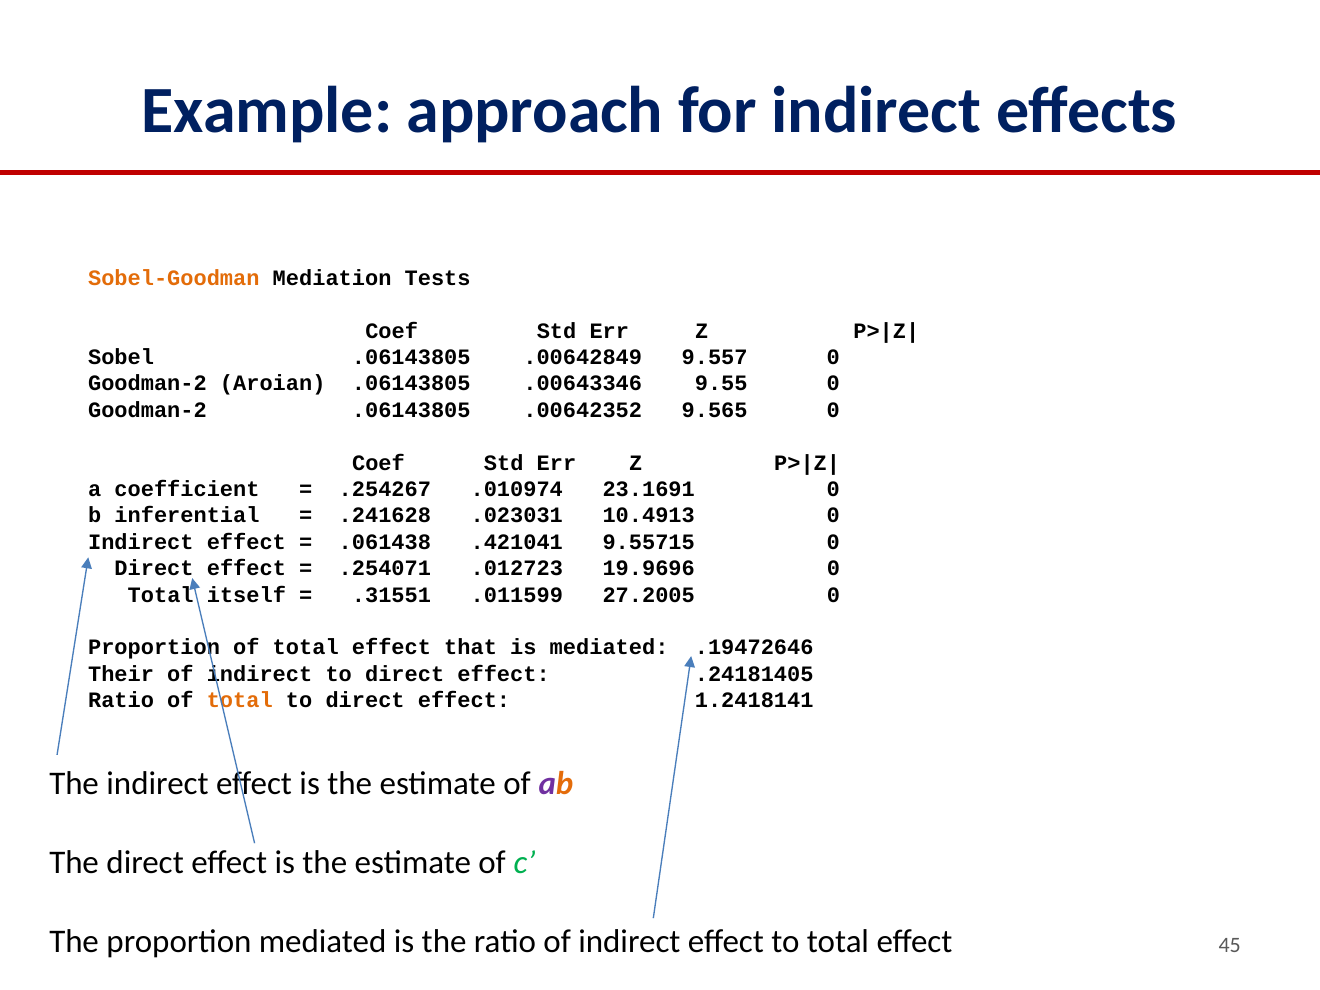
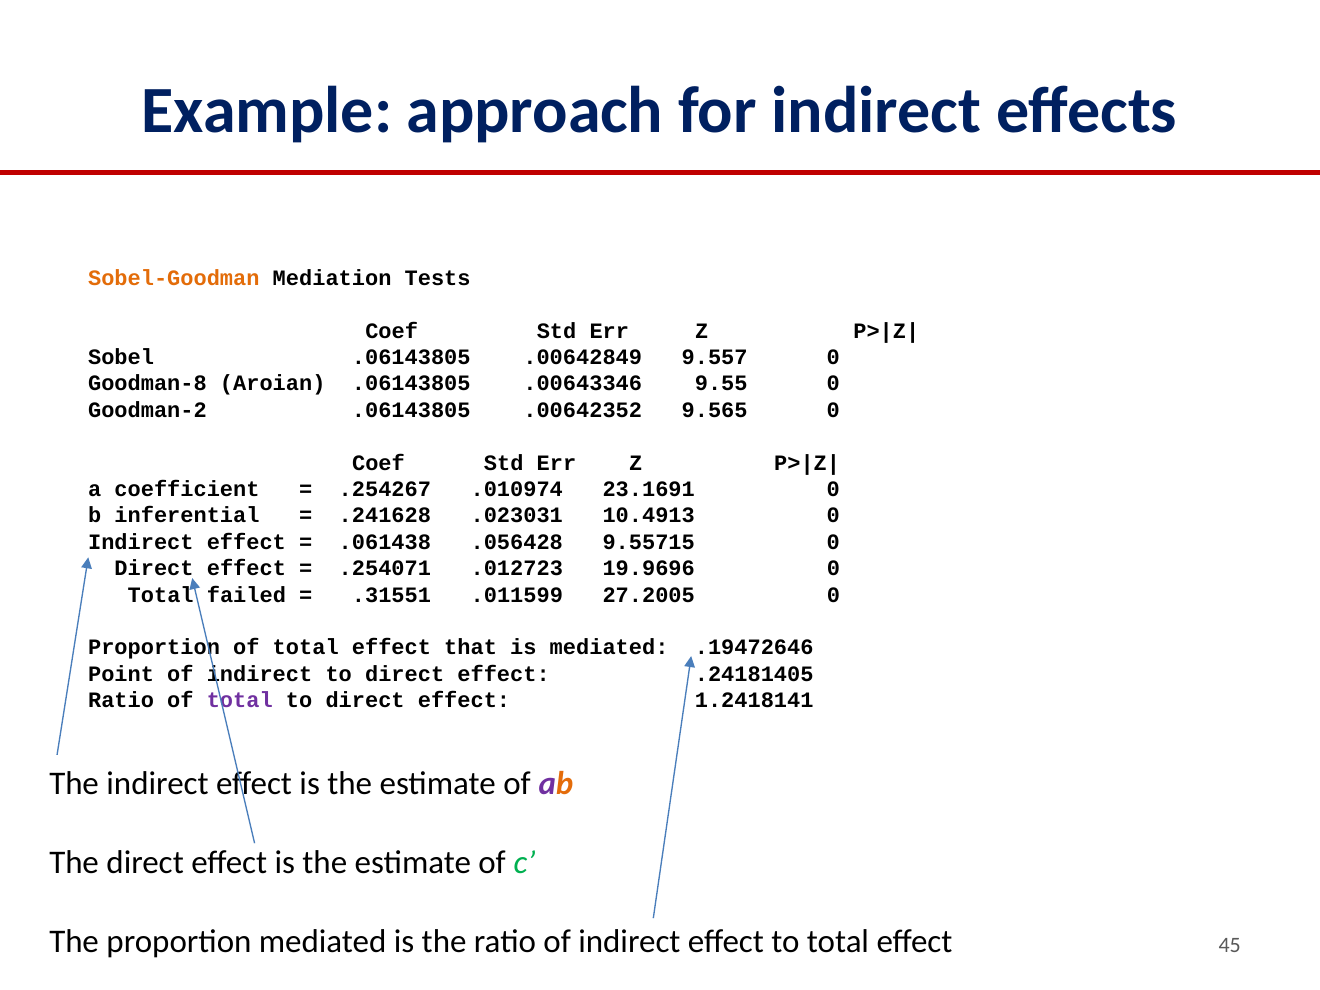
Goodman-2: Goodman-2 -> Goodman-8 (147, 384)
.421041: .421041 -> .056428 (517, 542)
itself: itself -> failed (246, 595)
Their: Their -> Point (121, 674)
total colour: orange -> purple (240, 700)
